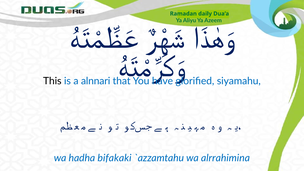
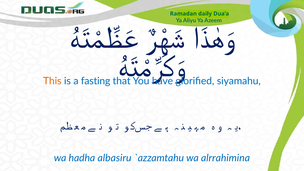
This colour: black -> orange (52, 81)
alnnari: alnnari -> fasting (96, 81)
bifakaki: bifakaki -> albasiru (115, 158)
